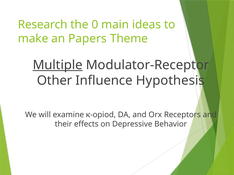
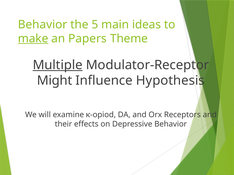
Research: Research -> Behavior (43, 25)
0: 0 -> 5 (95, 25)
make underline: none -> present (33, 39)
Other: Other -> Might (55, 81)
